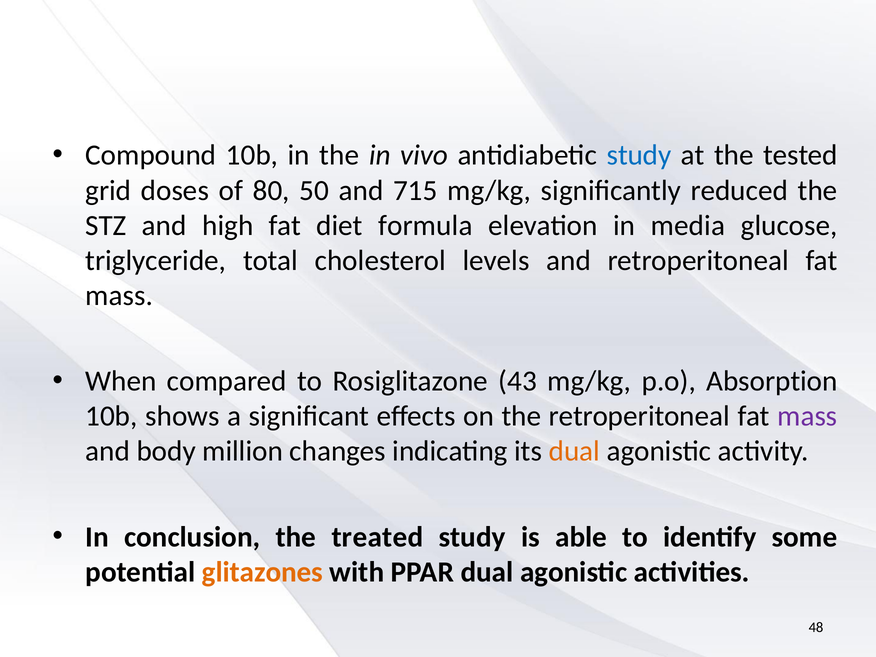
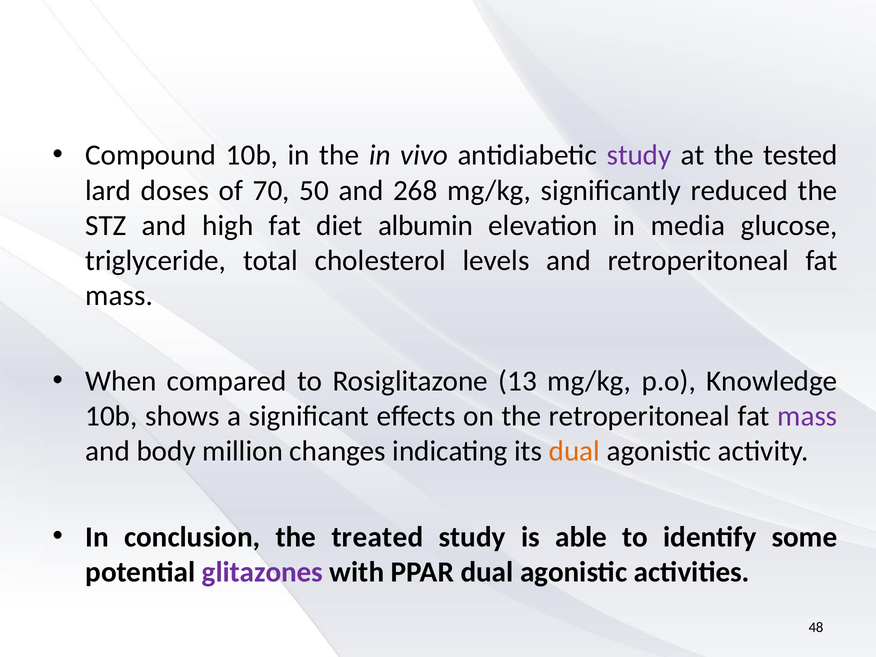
study colour: blue -> purple (639, 155)
grid: grid -> lard (108, 190)
80: 80 -> 70 (271, 190)
715: 715 -> 268 (415, 190)
formula: formula -> albumin (426, 225)
43: 43 -> 13 (518, 381)
Absorption: Absorption -> Knowledge (772, 381)
glitazones colour: orange -> purple (262, 572)
